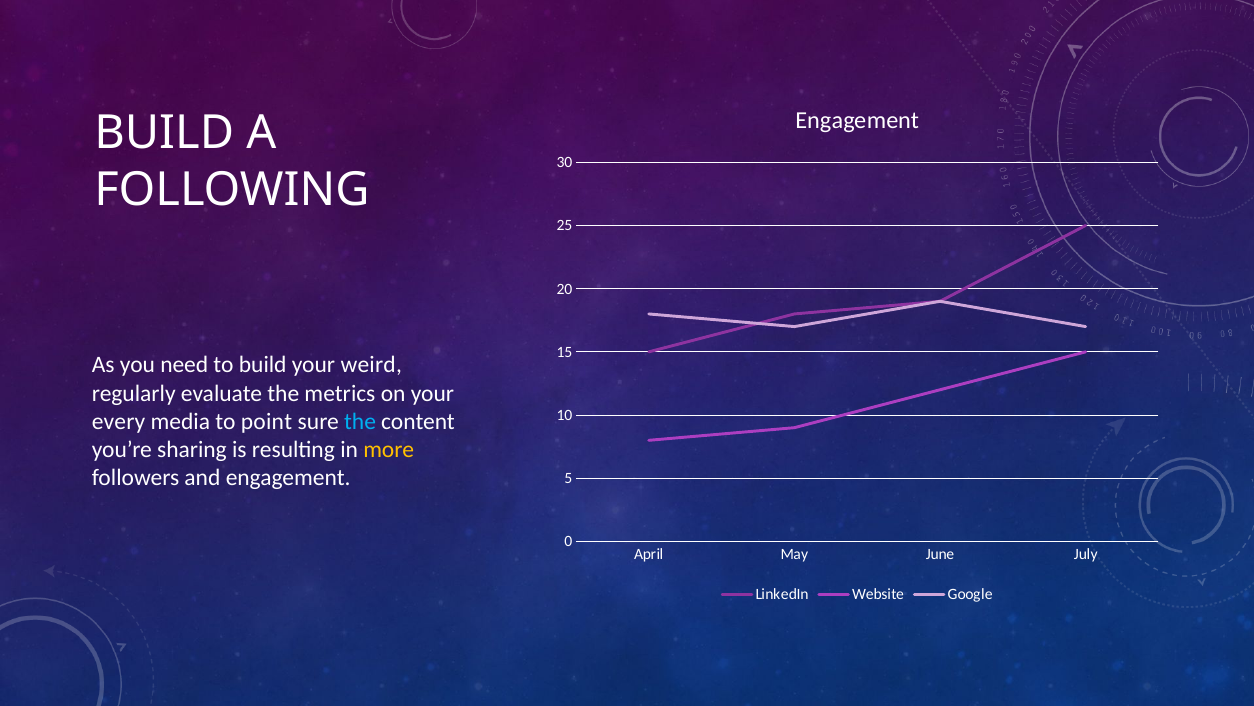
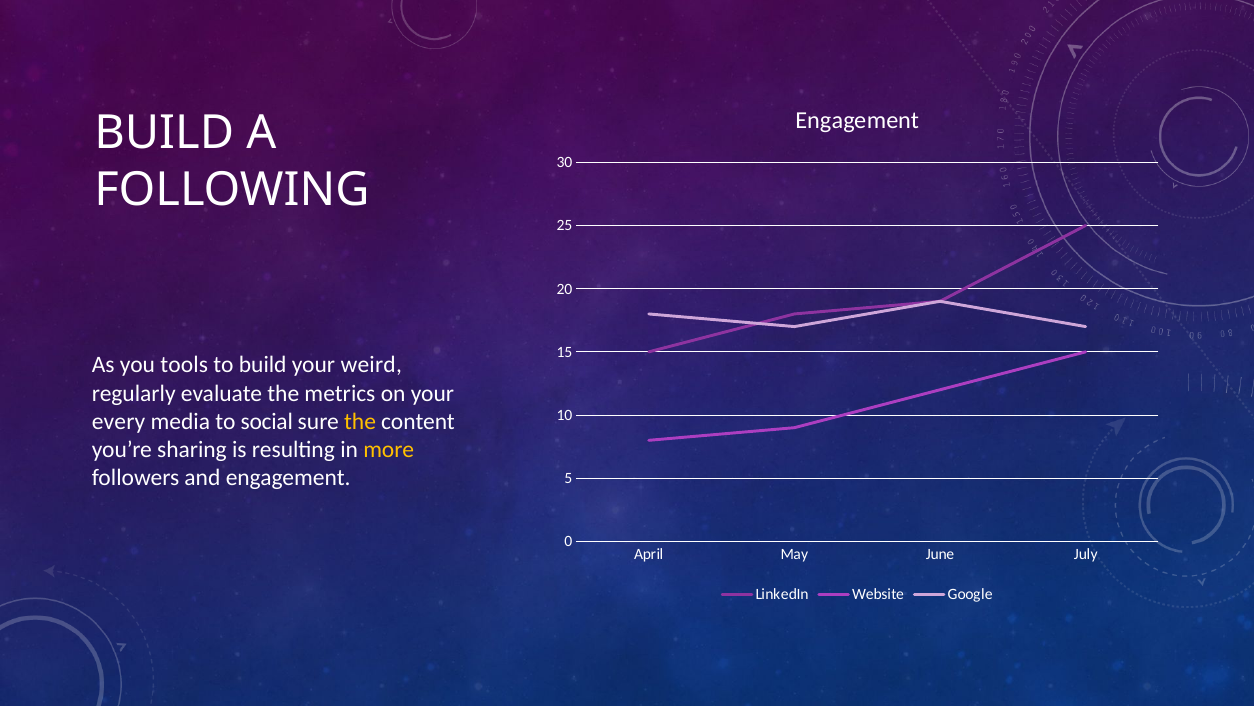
need: need -> tools (184, 365)
point: point -> social (267, 421)
the colour: light blue -> yellow (360, 421)
